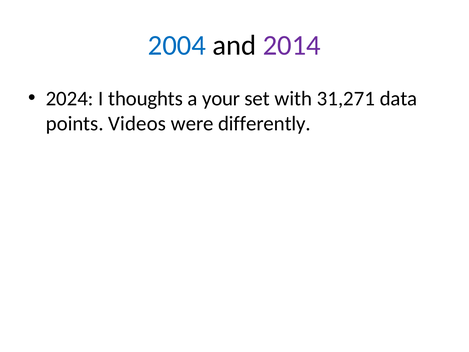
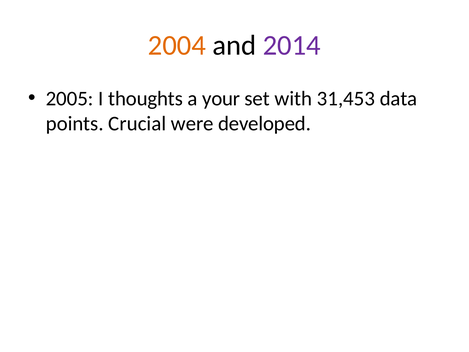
2004 colour: blue -> orange (177, 45)
2024: 2024 -> 2005 (70, 98)
31,271: 31,271 -> 31,453 (346, 98)
Videos: Videos -> Crucial (137, 123)
differently: differently -> developed (265, 123)
